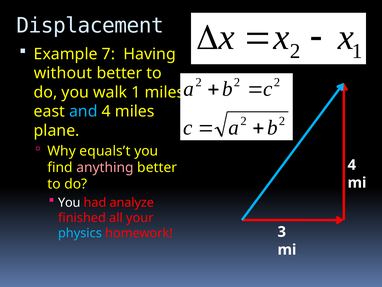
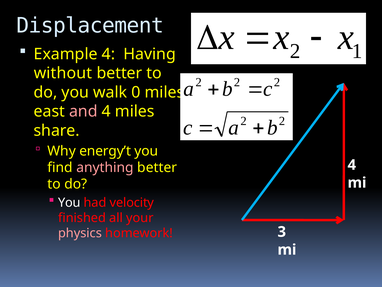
Example 7: 7 -> 4 (108, 54)
walk 1: 1 -> 0 (136, 92)
and colour: light blue -> pink (83, 111)
plane: plane -> share (57, 130)
equals’t: equals’t -> energy’t (105, 151)
analyze: analyze -> velocity (132, 202)
physics colour: light blue -> pink (80, 233)
